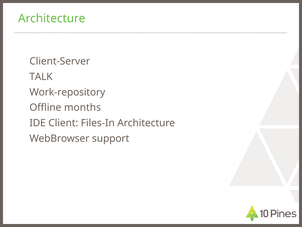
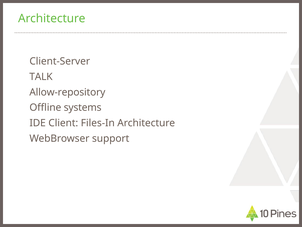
Work-repository: Work-repository -> Allow-repository (67, 92)
months: months -> systems (83, 107)
